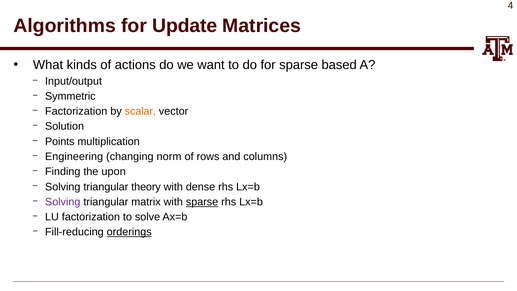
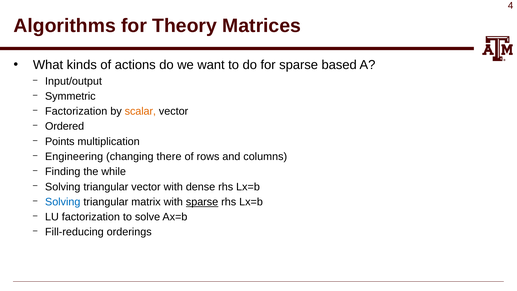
Update: Update -> Theory (185, 26)
Solution: Solution -> Ordered (65, 126)
norm: norm -> there (169, 157)
upon: upon -> while (114, 172)
triangular theory: theory -> vector (146, 187)
Solving colour: purple -> blue (63, 202)
orderings underline: present -> none (129, 232)
